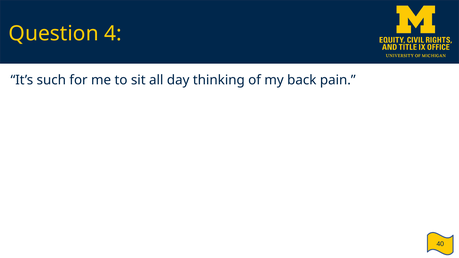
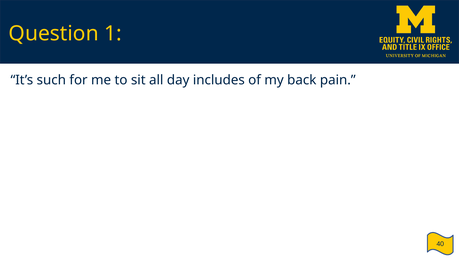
4: 4 -> 1 (113, 34)
thinking: thinking -> includes (219, 80)
